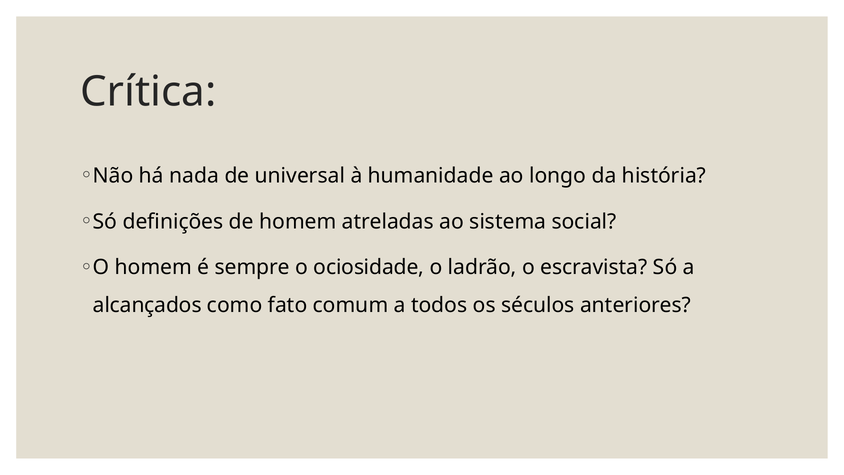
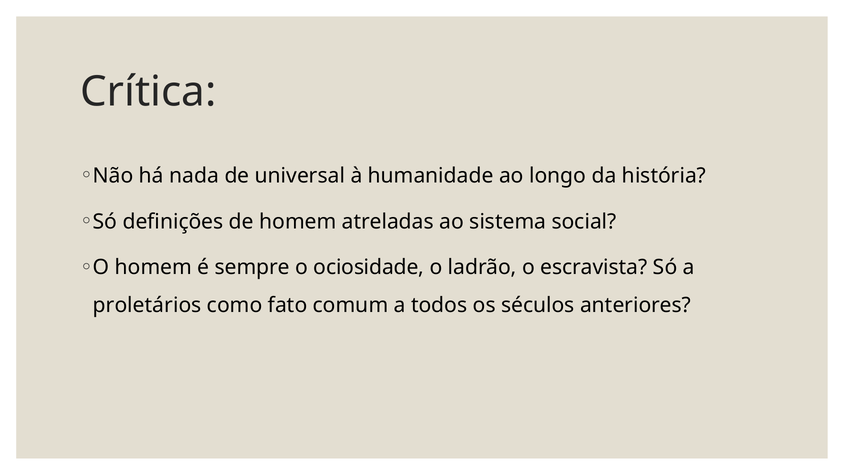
alcançados: alcançados -> proletários (147, 305)
